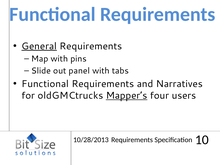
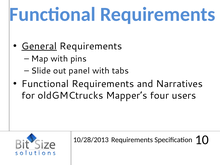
Mapper’s underline: present -> none (127, 96)
